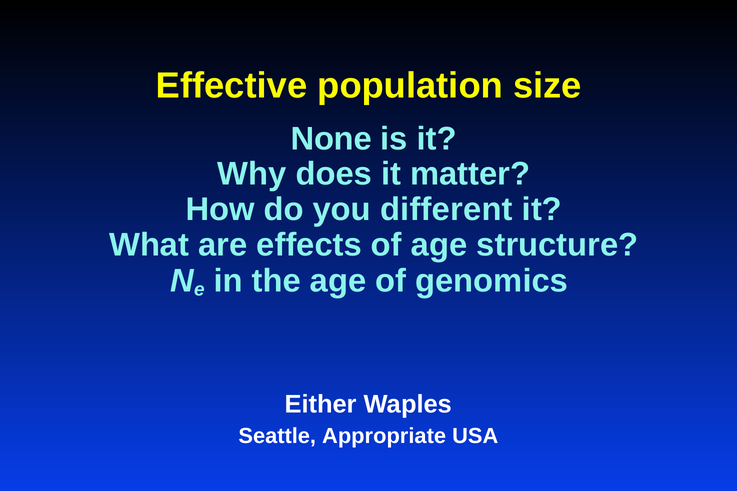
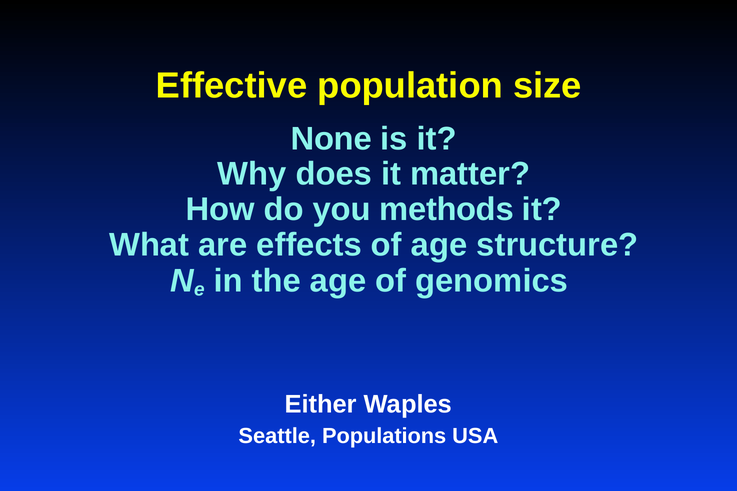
different: different -> methods (447, 210)
Appropriate: Appropriate -> Populations (384, 437)
